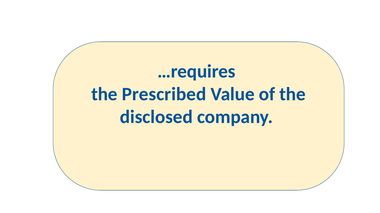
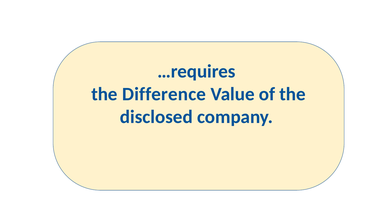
Prescribed: Prescribed -> Difference (164, 94)
